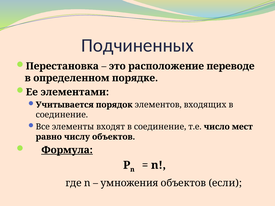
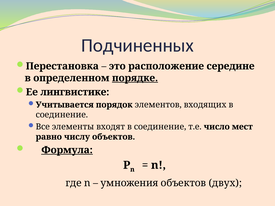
переводе: переводе -> середине (231, 66)
порядке underline: none -> present (135, 78)
элементами: элементами -> лингвистике (75, 92)
если: если -> двух (225, 183)
